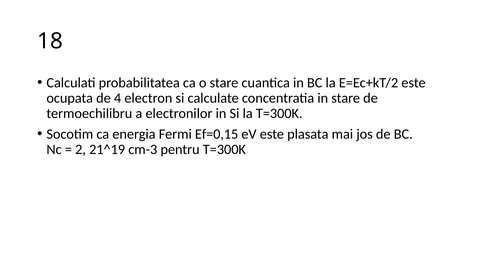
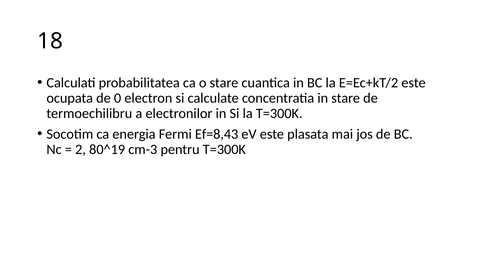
4: 4 -> 0 (118, 98)
Ef=0,15: Ef=0,15 -> Ef=8,43 (217, 134)
21^19: 21^19 -> 80^19 (107, 149)
